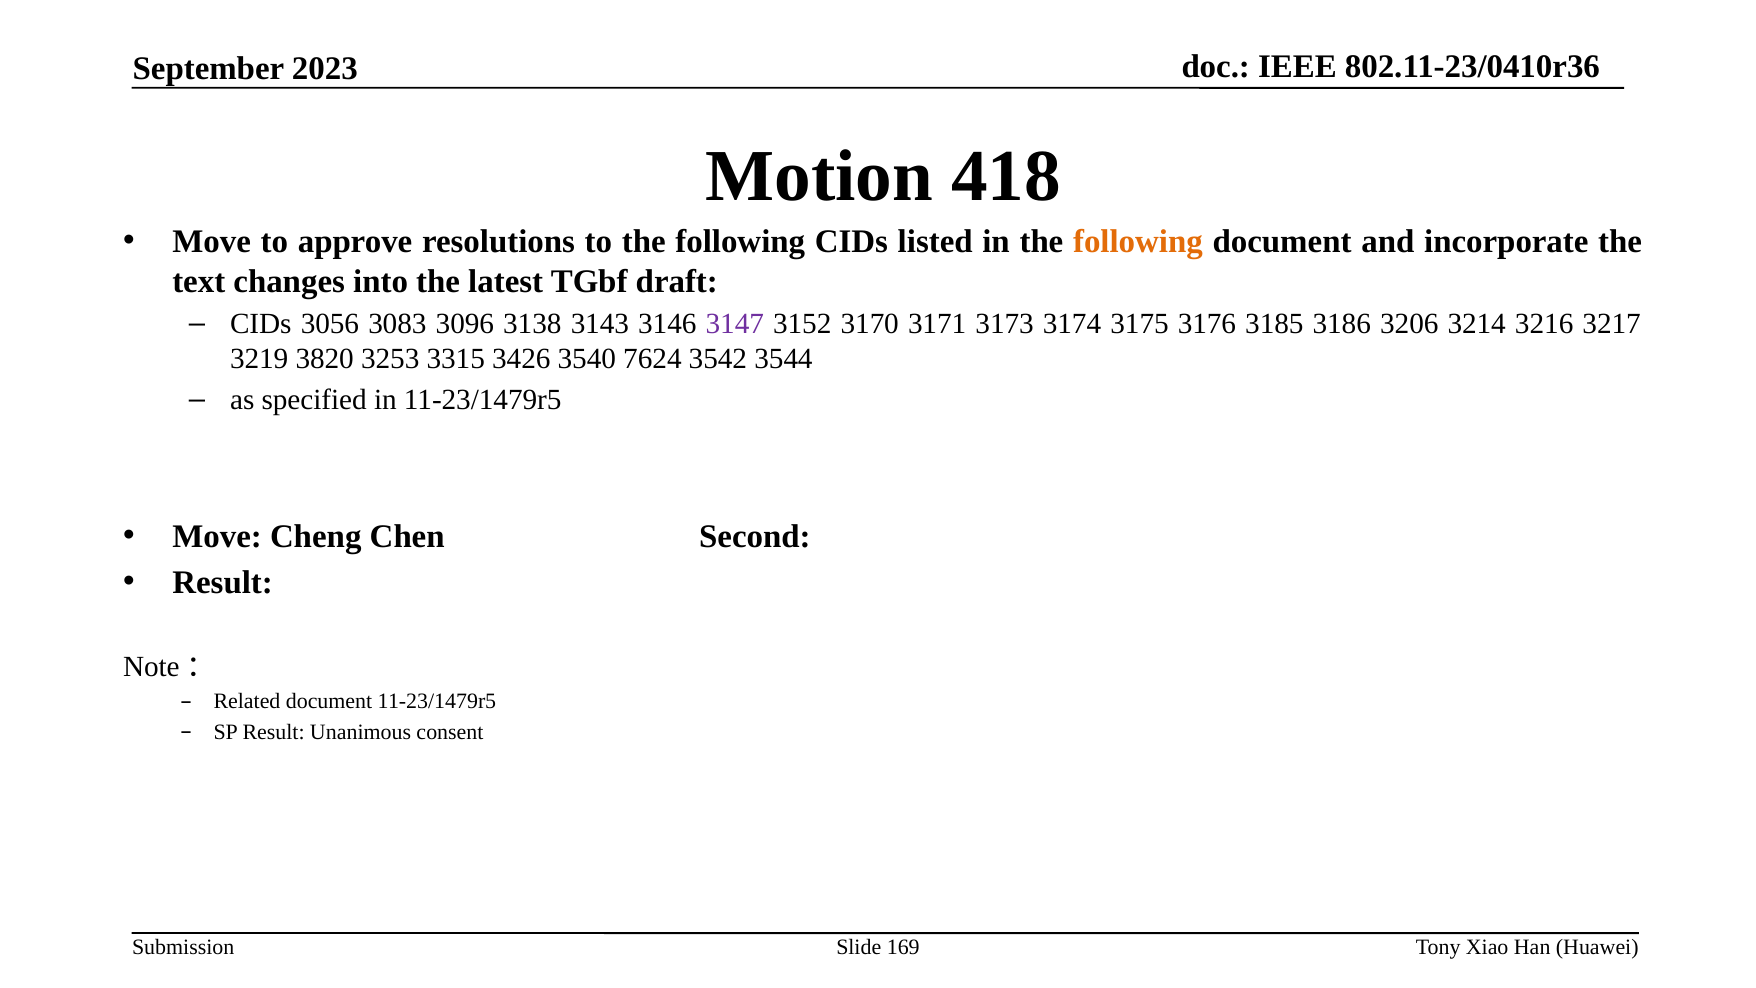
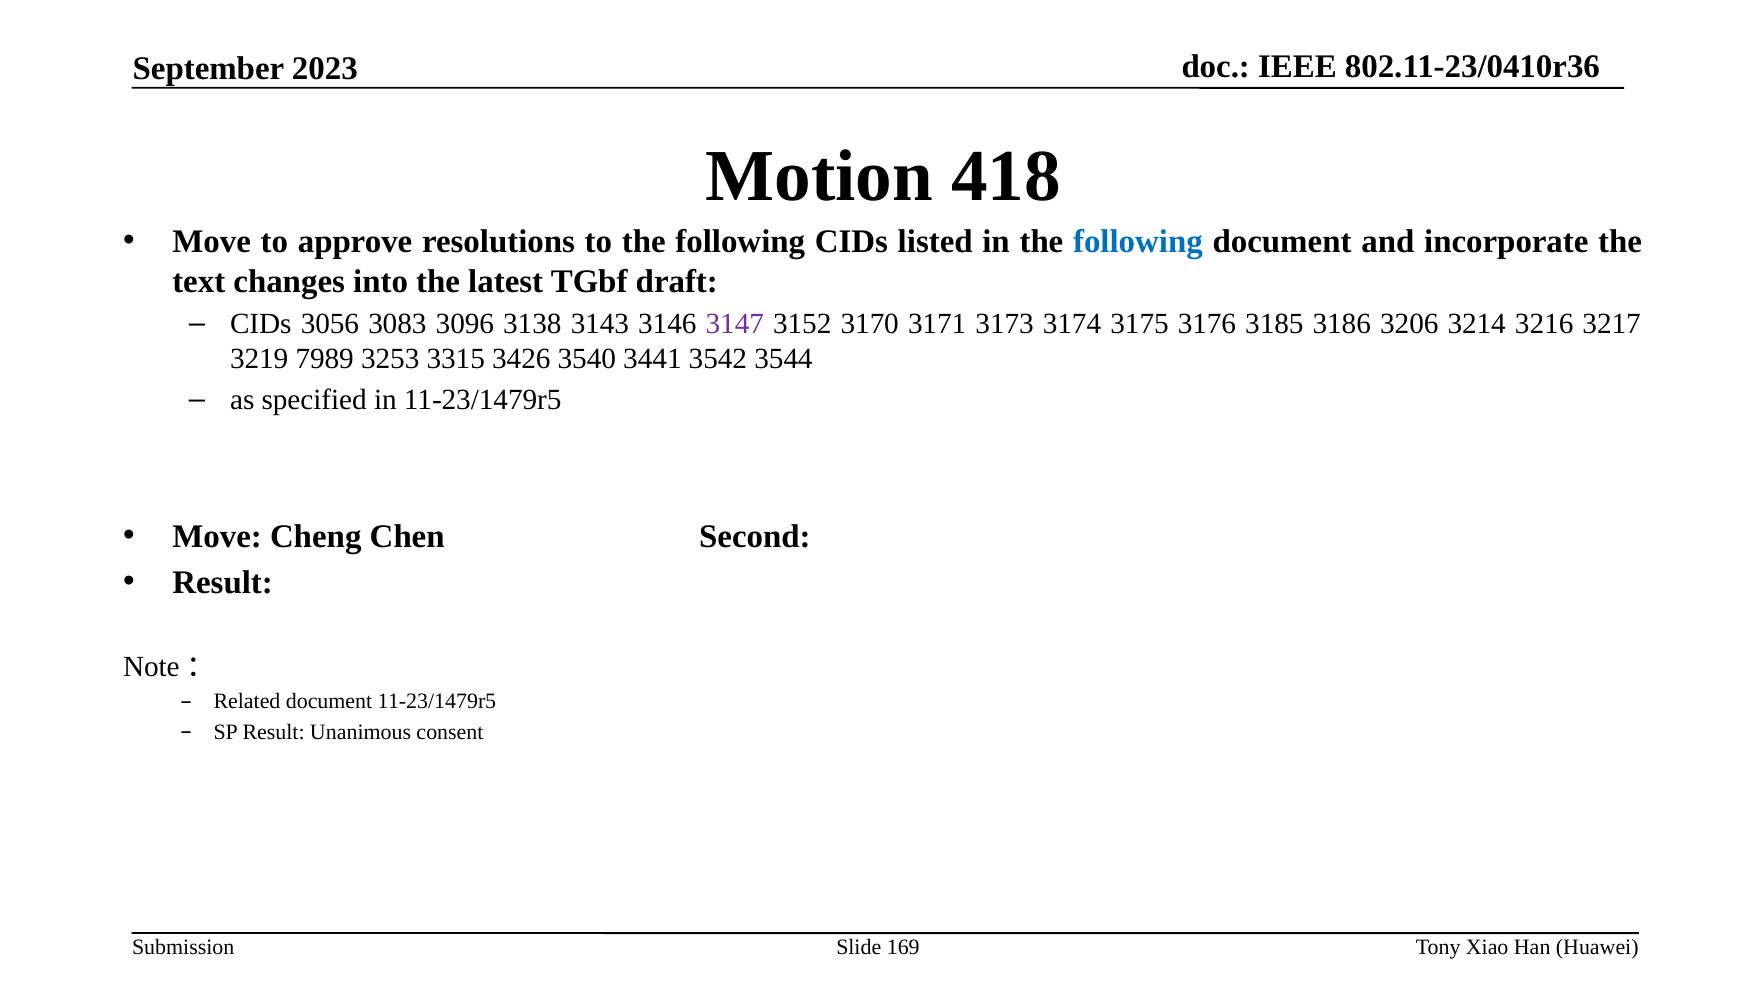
following colour: orange -> blue (1138, 242)
3820: 3820 -> 7989 (325, 359)
7624: 7624 -> 3441 (652, 359)
